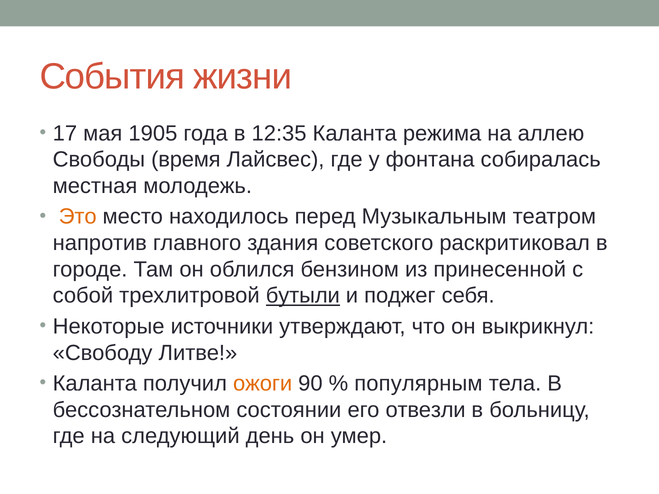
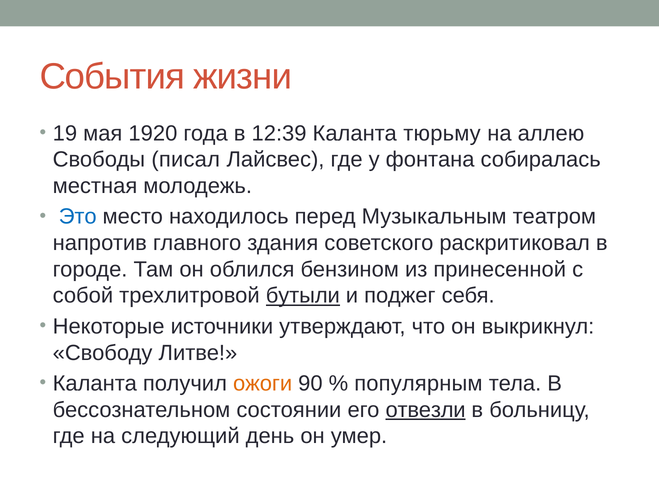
17: 17 -> 19 (65, 133)
1905: 1905 -> 1920 (153, 133)
12:35: 12:35 -> 12:39 (279, 133)
режима: режима -> тюрьму (442, 133)
время: время -> писал (186, 160)
Это colour: orange -> blue (78, 217)
отвезли underline: none -> present (426, 410)
